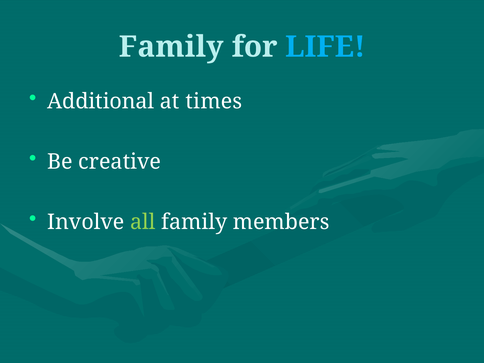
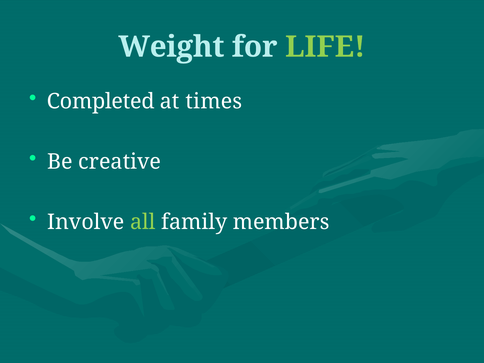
Family: Family -> Weight (171, 47)
LIFE colour: light blue -> light green (325, 47)
Additional: Additional -> Completed (101, 102)
